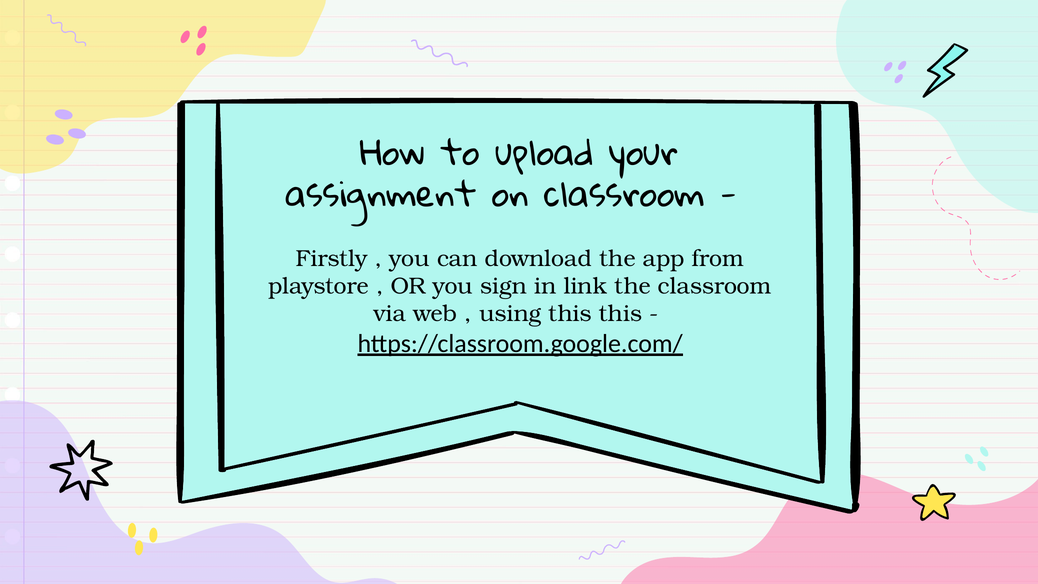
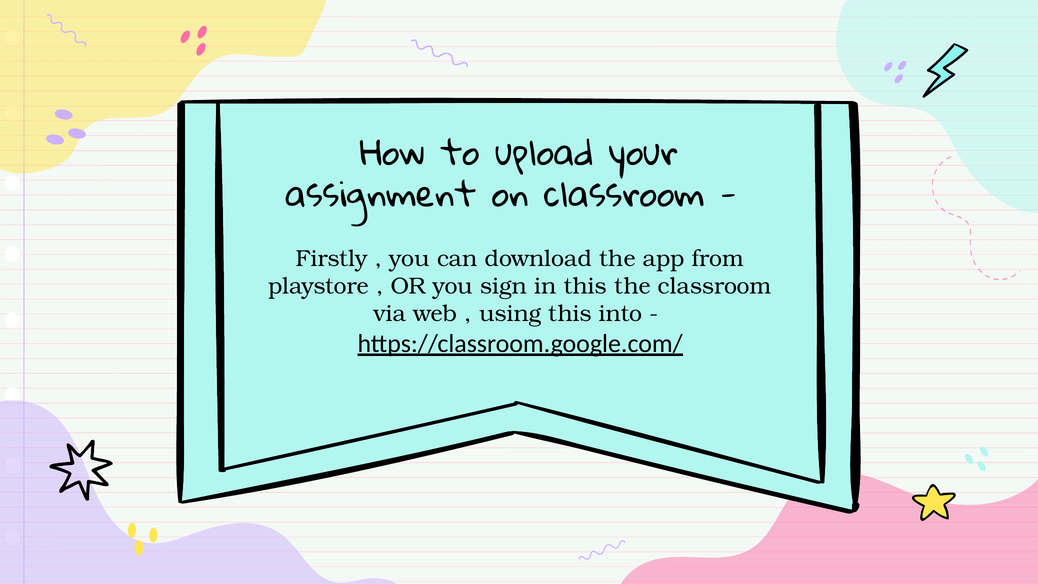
in link: link -> this (585, 286)
this this: this -> into (621, 314)
